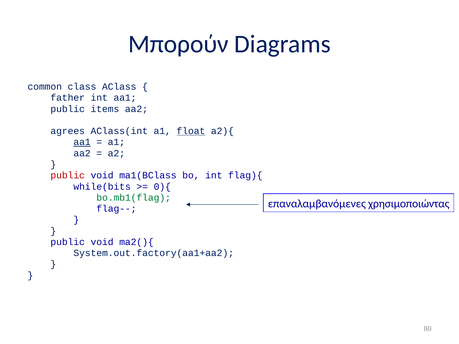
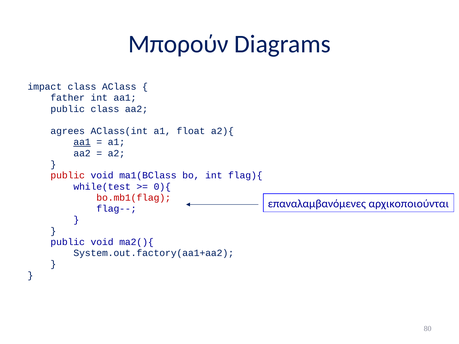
common: common -> impact (45, 87)
public items: items -> class (105, 109)
float underline: present -> none (191, 131)
while(bits: while(bits -> while(test (102, 187)
bo.mb1(flag colour: green -> red (134, 198)
χρησιμοποιώντας: χρησιμοποιώντας -> αρχικοποιούνται (409, 204)
